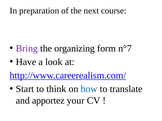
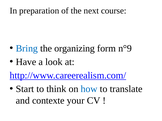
Bring colour: purple -> blue (27, 49)
n°7: n°7 -> n°9 (125, 49)
apportez: apportez -> contexte (48, 101)
